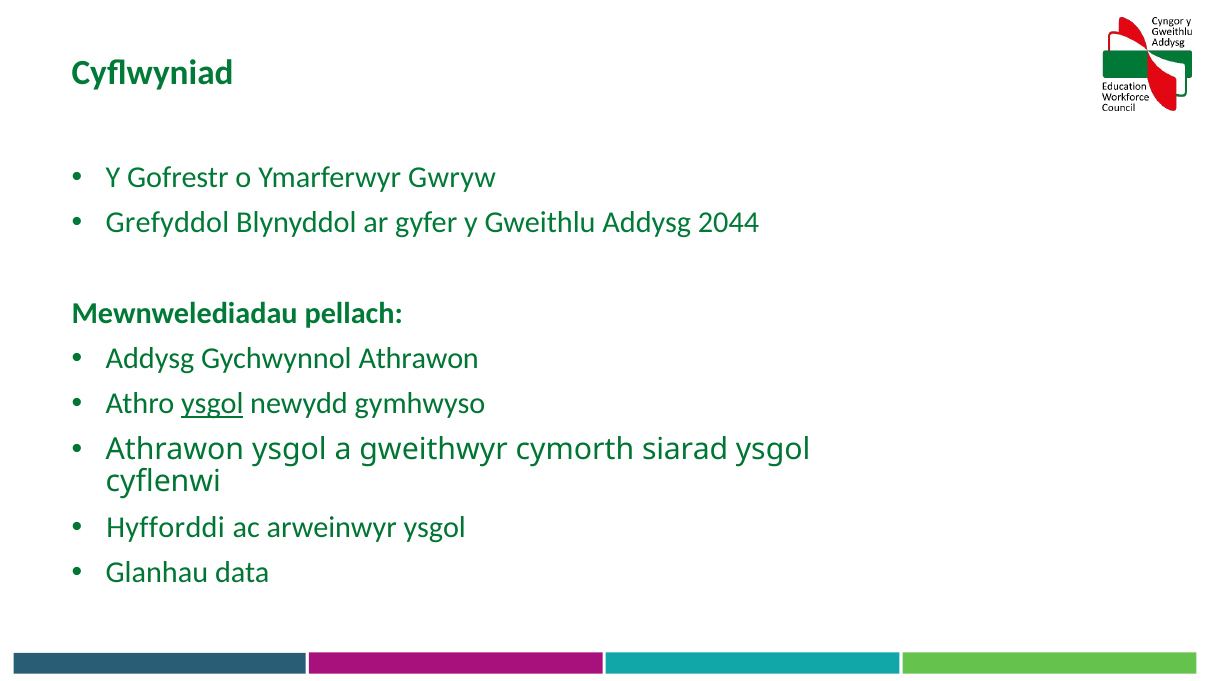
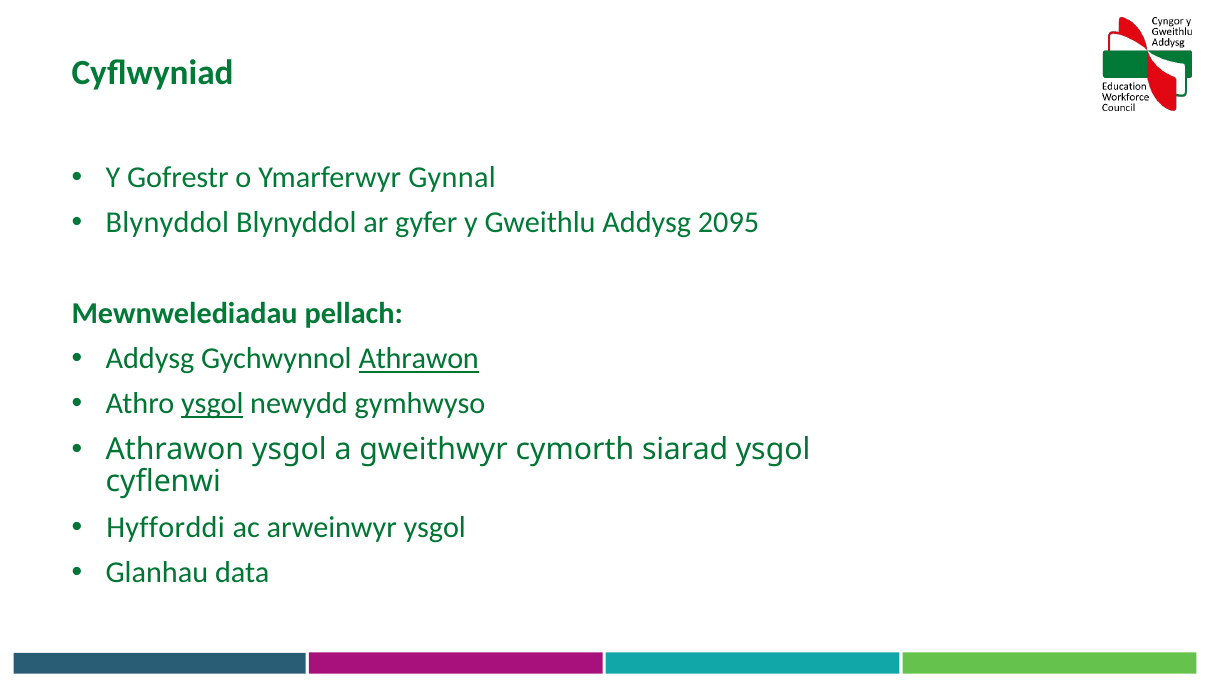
Gwryw: Gwryw -> Gynnal (452, 177)
Grefyddol: Grefyddol -> Blynyddol (167, 223)
2044: 2044 -> 2095 (729, 223)
Athrawon underline: none -> present (419, 358)
